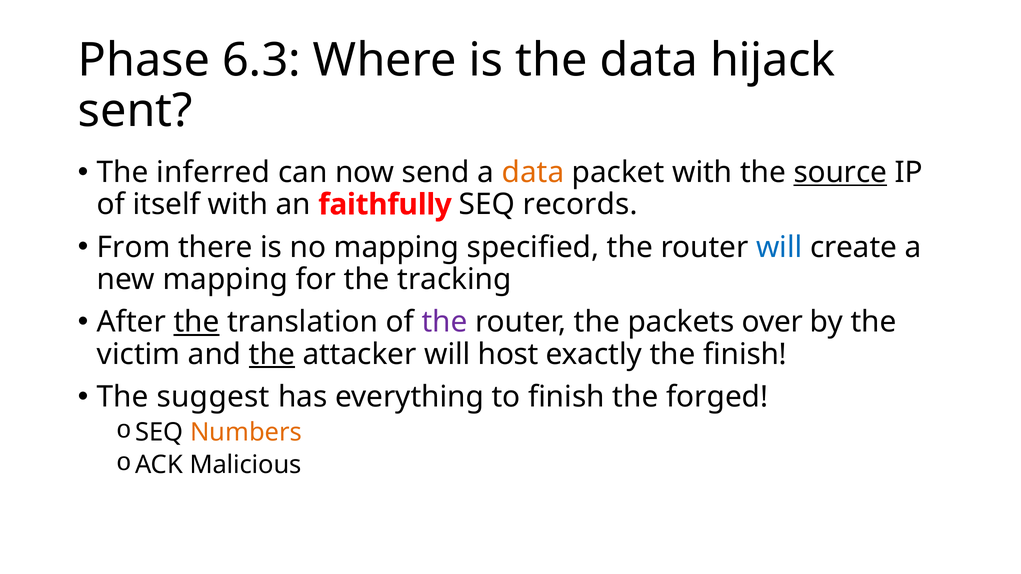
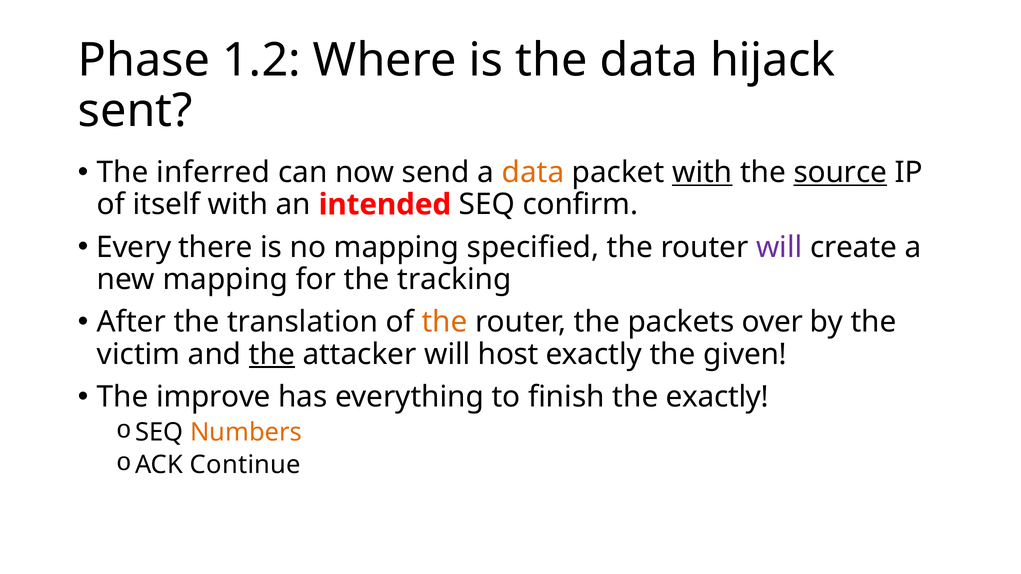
6.3: 6.3 -> 1.2 (262, 61)
with underline: none -> present (702, 173)
faithfully: faithfully -> intended (385, 205)
records: records -> confirm (580, 205)
From: From -> Every (134, 247)
will colour: blue -> purple (779, 247)
the underline: present -> none (197, 322)
the colour: purple -> orange (445, 322)
the finish: finish -> given (745, 354)
suggest: suggest -> improve (213, 397)
the forged: forged -> exactly (717, 397)
Malicious: Malicious -> Continue (245, 465)
